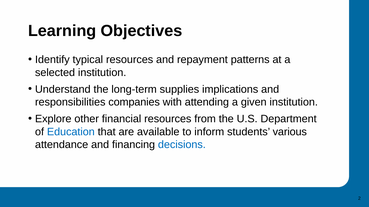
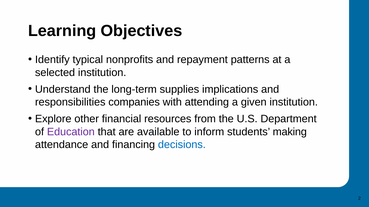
typical resources: resources -> nonprofits (130, 60)
Education colour: blue -> purple (71, 132)
various: various -> making (290, 132)
